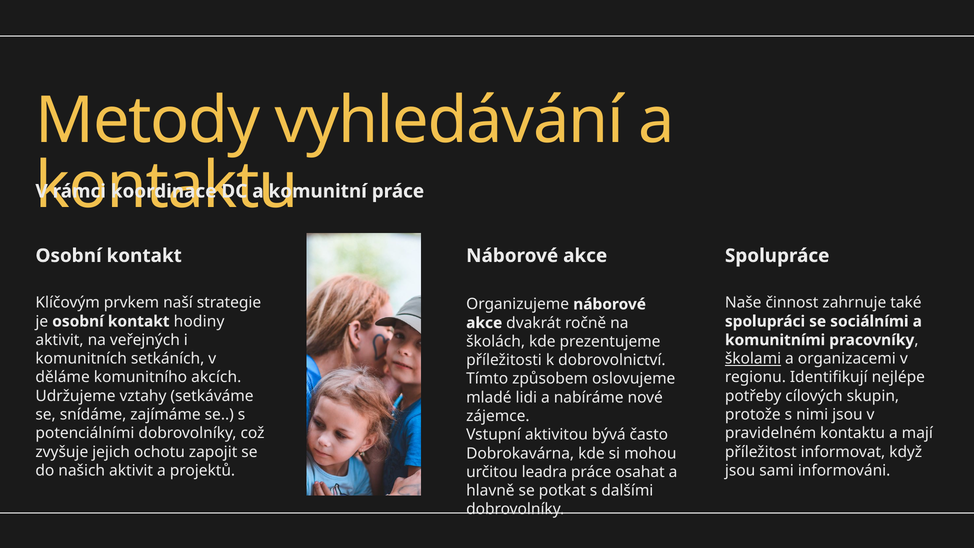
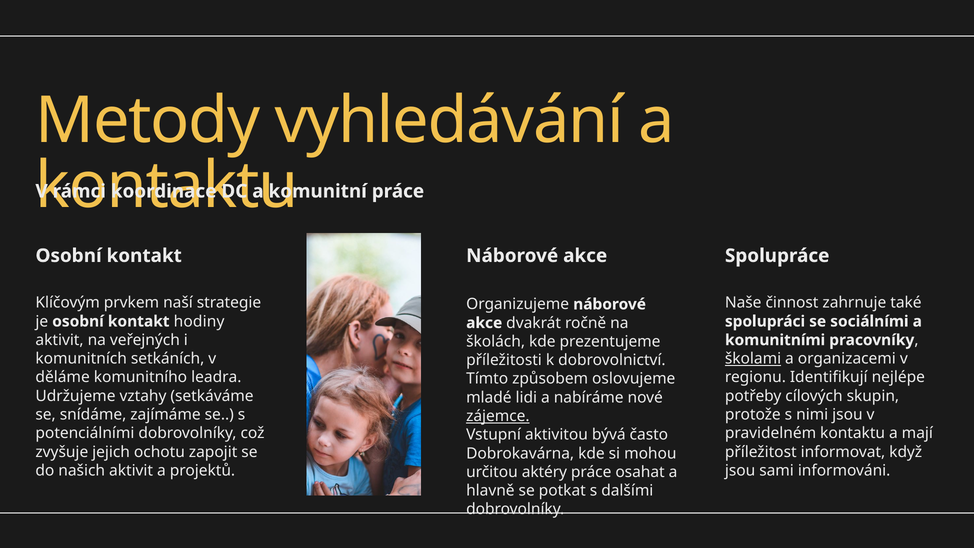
akcích: akcích -> leadra (216, 377)
zájemce underline: none -> present (498, 416)
leadra: leadra -> aktéry (544, 472)
